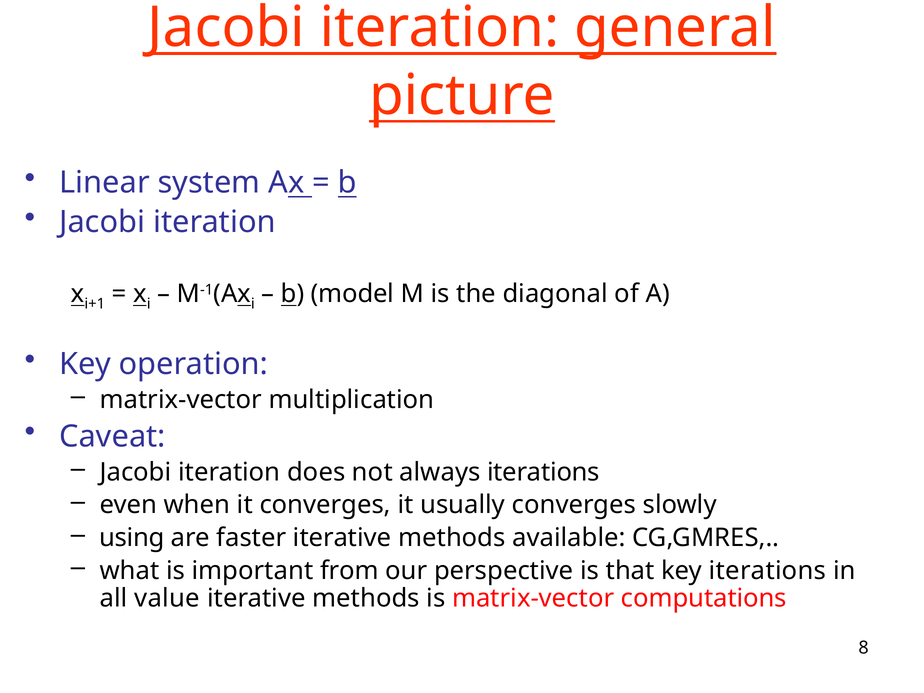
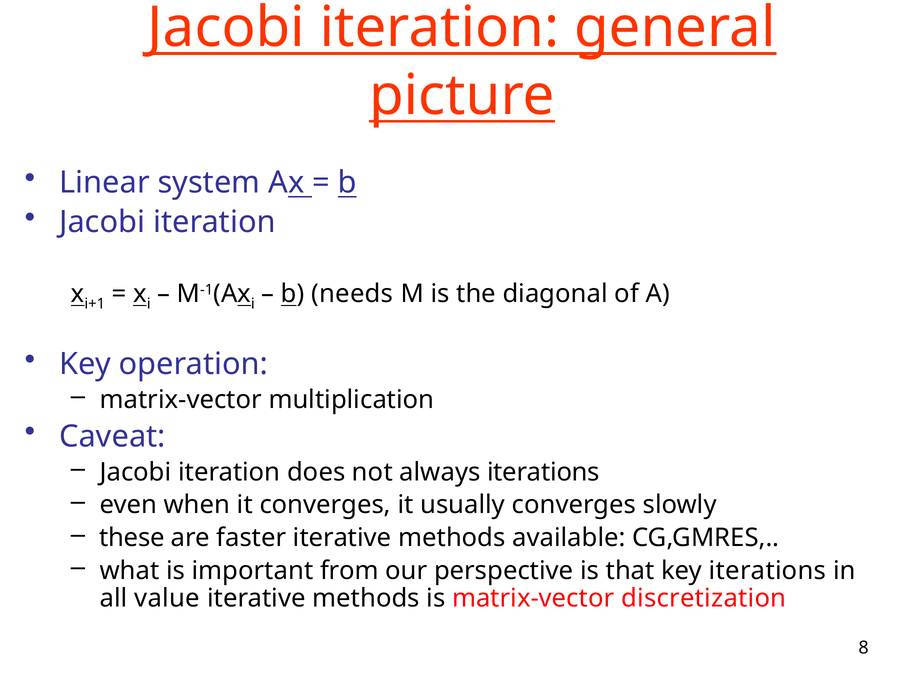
model: model -> needs (352, 294)
using: using -> these (132, 538)
computations: computations -> discretization (704, 598)
